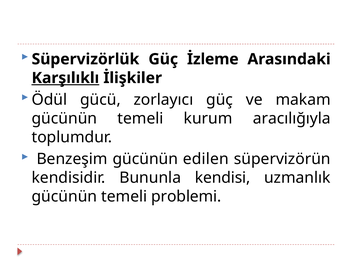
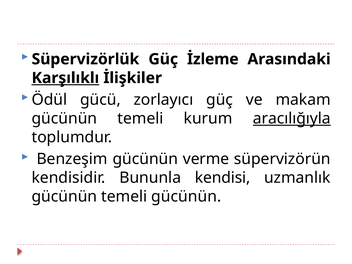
aracılığıyla underline: none -> present (292, 118)
edilen: edilen -> verme (206, 159)
temeli problemi: problemi -> gücünün (186, 197)
